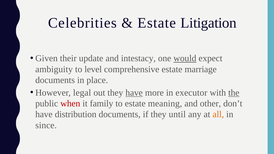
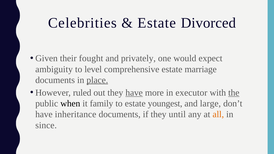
Litigation: Litigation -> Divorced (208, 23)
update: update -> fought (91, 58)
intestacy: intestacy -> privately (138, 58)
would underline: present -> none (185, 58)
place underline: none -> present (97, 80)
legal: legal -> ruled (82, 93)
when colour: red -> black (70, 104)
meaning: meaning -> youngest (165, 104)
other: other -> large (210, 104)
distribution: distribution -> inheritance (76, 114)
